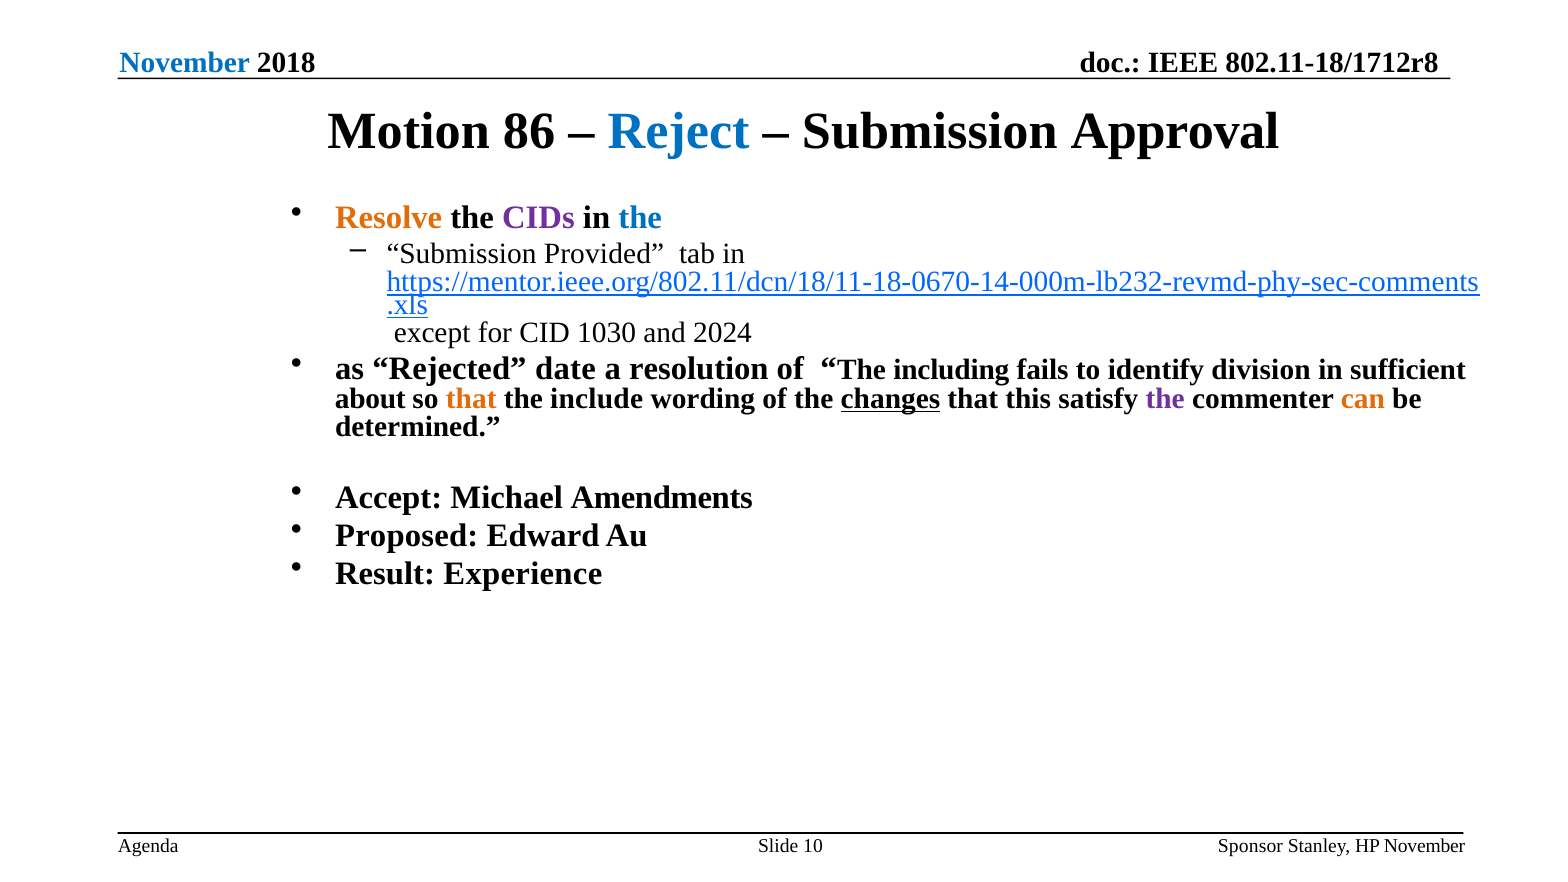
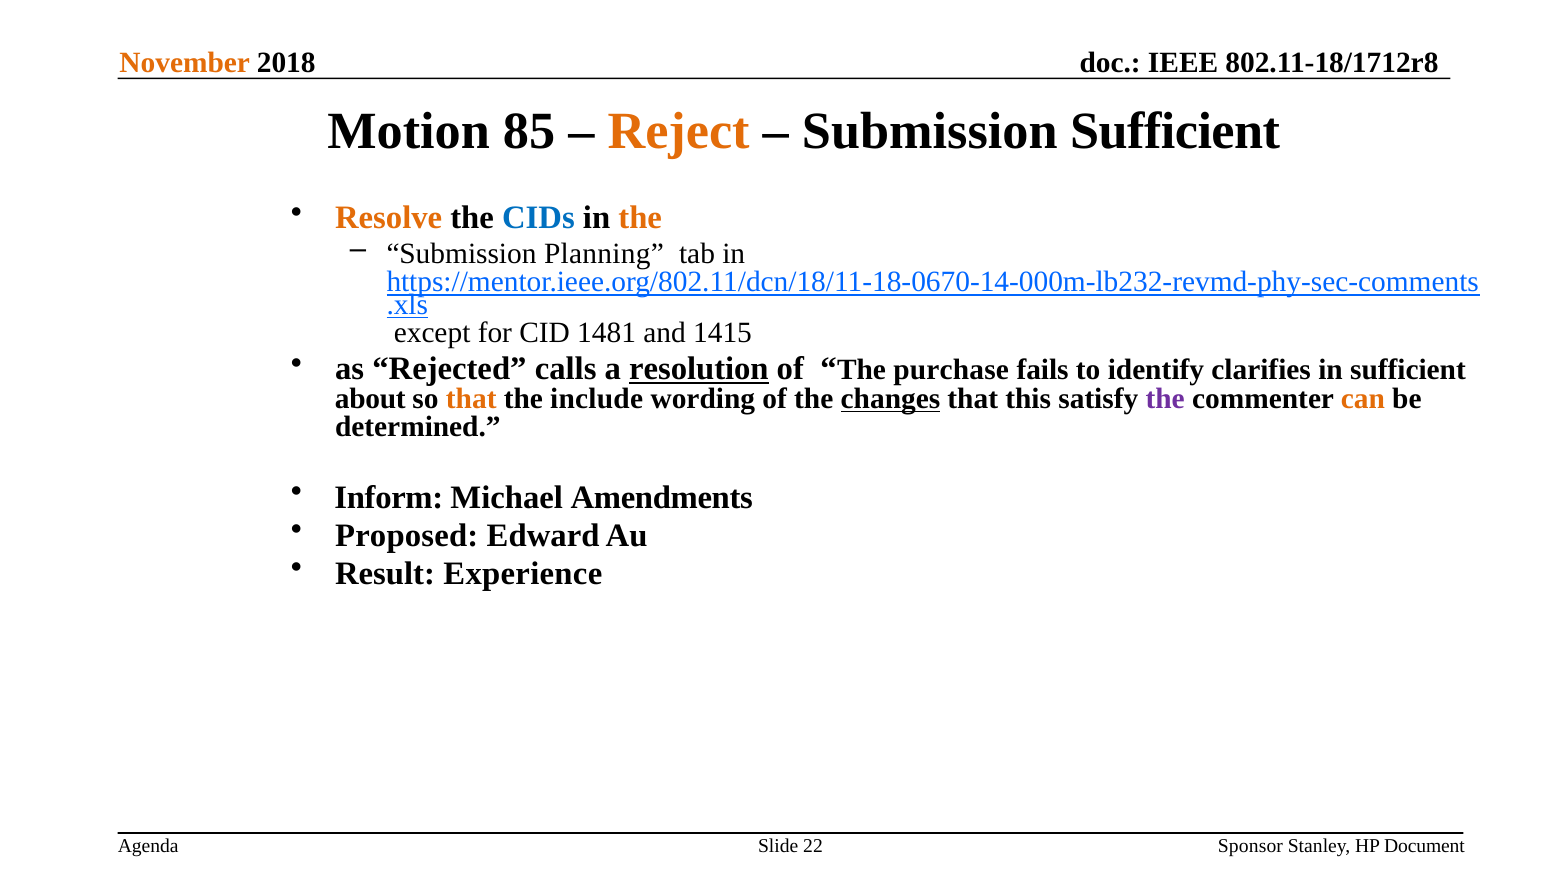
November colour: blue -> orange (185, 63)
86: 86 -> 85 (529, 131)
Reject colour: blue -> orange (679, 131)
Submission Approval: Approval -> Sufficient (1175, 131)
CIDs colour: purple -> blue (538, 218)
the colour: blue -> orange (640, 218)
Provided: Provided -> Planning (604, 254)
1030: 1030 -> 1481 (607, 333)
2024: 2024 -> 1415 (723, 333)
date: date -> calls (566, 369)
resolution underline: none -> present (699, 369)
including: including -> purchase (951, 370)
division: division -> clarifies (1261, 370)
Accept: Accept -> Inform (389, 497)
10: 10 -> 22 (813, 846)
HP November: November -> Document (1425, 846)
